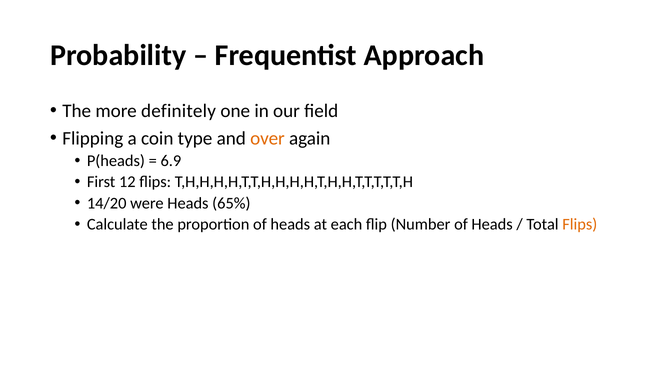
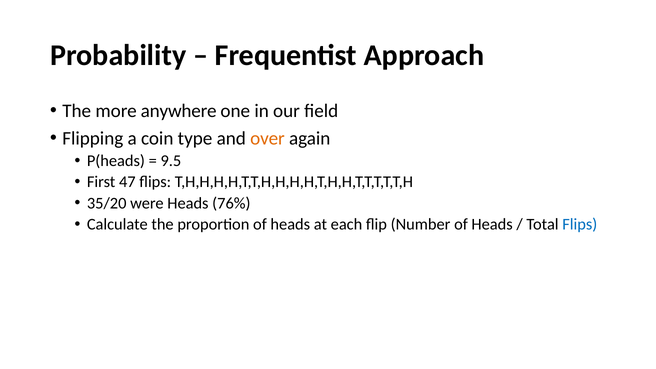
definitely: definitely -> anywhere (179, 111)
6.9: 6.9 -> 9.5 (171, 161)
12: 12 -> 47 (127, 182)
14/20: 14/20 -> 35/20 (107, 203)
65%: 65% -> 76% (231, 203)
Flips colour: orange -> blue (580, 224)
